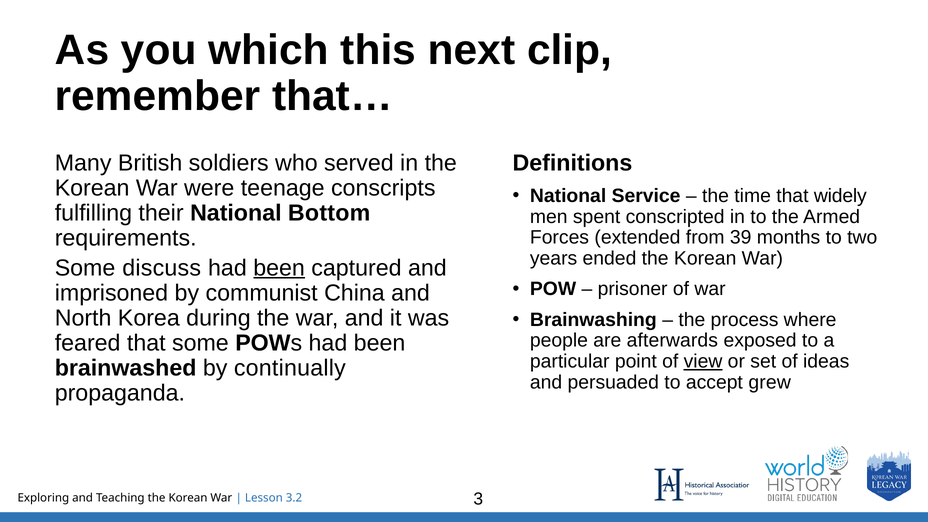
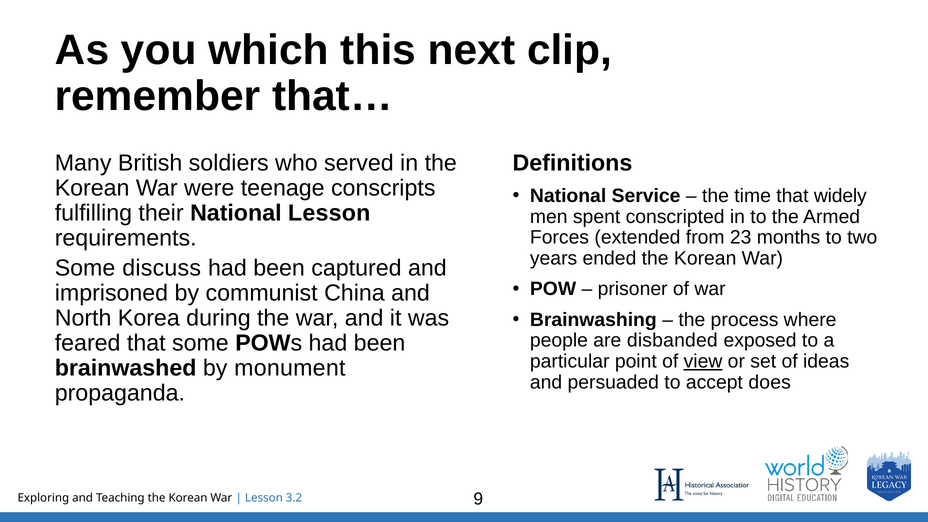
National Bottom: Bottom -> Lesson (329, 213)
39: 39 -> 23 (741, 238)
been underline: present -> none (279, 268)
afterwards: afterwards -> disbanded (672, 341)
continually: continually -> monument (290, 368)
grew: grew -> does (770, 382)
3: 3 -> 9 (478, 499)
